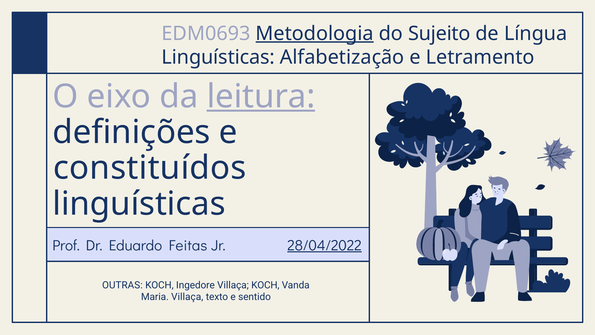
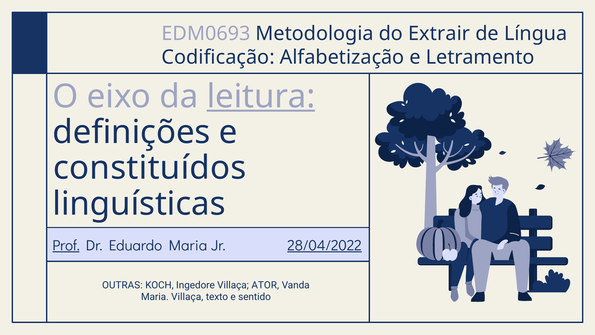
Metodologia underline: present -> none (315, 33)
Sujeito: Sujeito -> Extrair (439, 33)
Linguísticas: Linguísticas -> Codificação (218, 57)
Prof underline: none -> present (66, 245)
Eduardo Feitas: Feitas -> Maria (188, 245)
Villaça KOCH: KOCH -> ATOR (265, 285)
